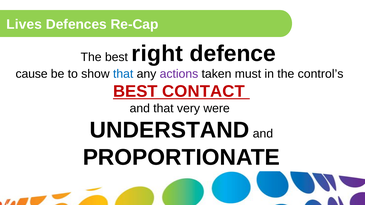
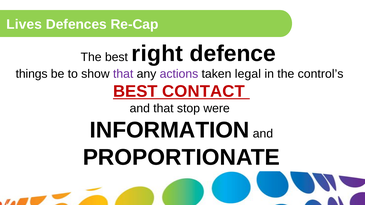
cause: cause -> things (32, 74)
that colour: blue -> purple (123, 74)
must: must -> legal (248, 74)
very: very -> stop (188, 109)
UNDERSTAND: UNDERSTAND -> INFORMATION (170, 130)
